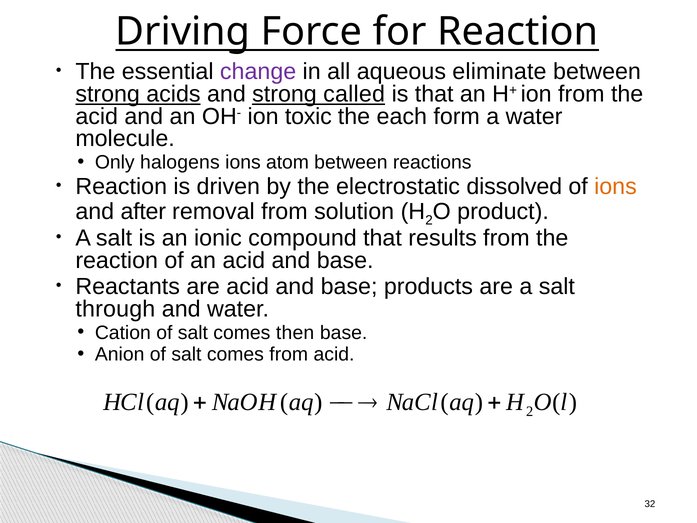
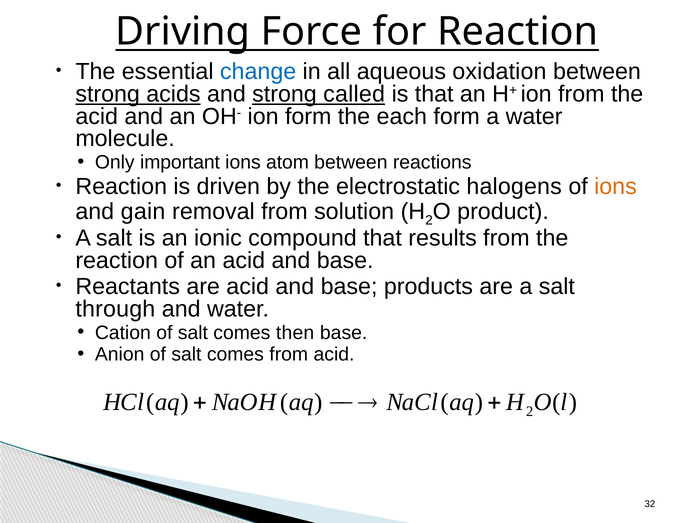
change colour: purple -> blue (258, 72)
eliminate: eliminate -> oxidation (499, 72)
ion toxic: toxic -> form (308, 116)
halogens: halogens -> important (180, 162)
dissolved: dissolved -> halogens (514, 187)
after: after -> gain (143, 211)
